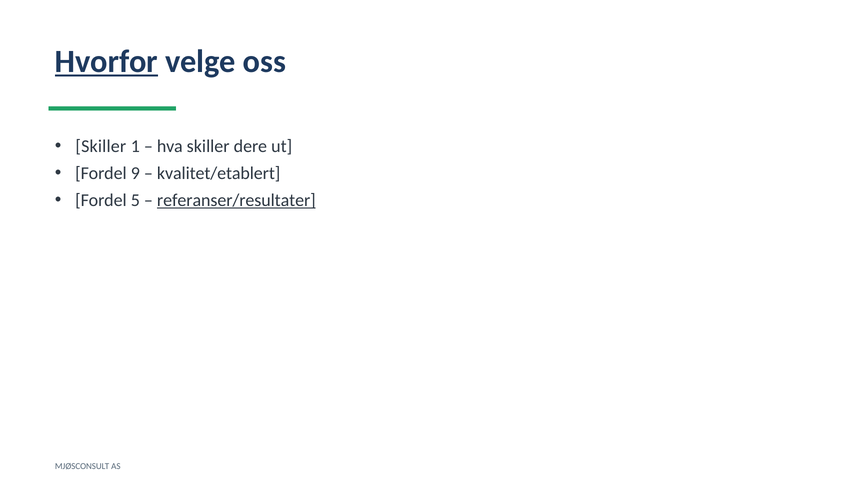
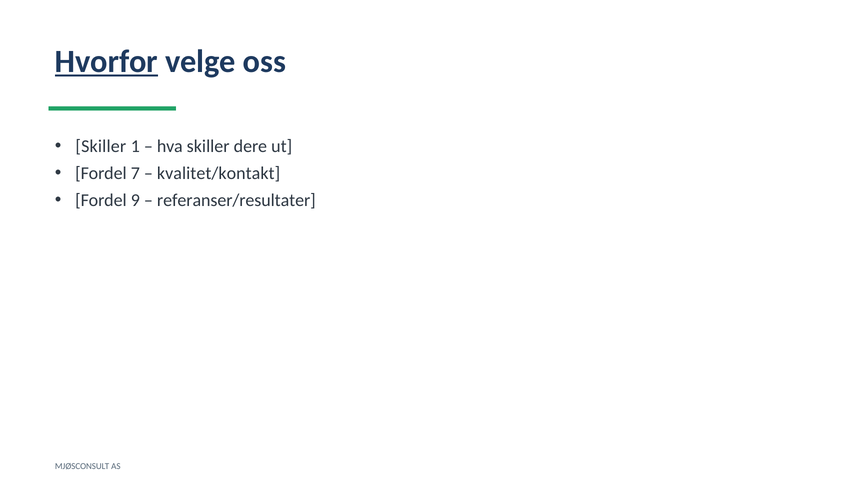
9: 9 -> 7 (135, 173)
kvalitet/etablert: kvalitet/etablert -> kvalitet/kontakt (219, 173)
5: 5 -> 9 (135, 200)
referanser/resultater underline: present -> none (236, 200)
